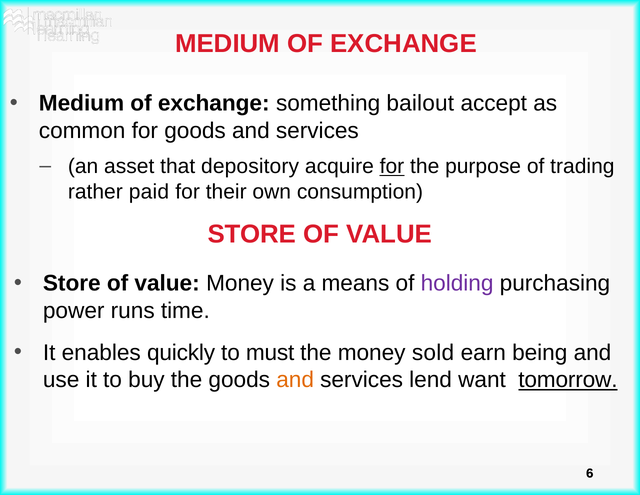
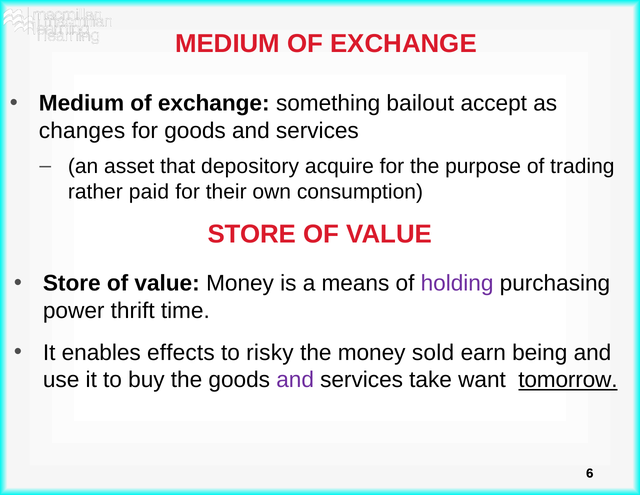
common: common -> changes (82, 130)
for underline: present -> none (392, 166)
runs: runs -> thrift (133, 310)
quickly: quickly -> effects (181, 352)
must: must -> risky (270, 352)
and colour: orange -> purple (295, 379)
lend: lend -> take (431, 379)
